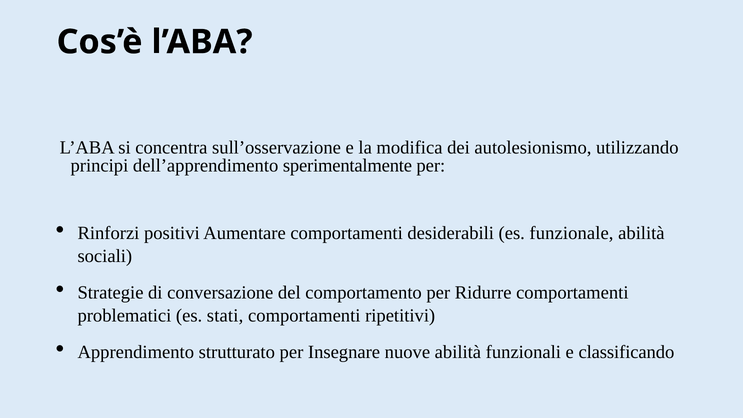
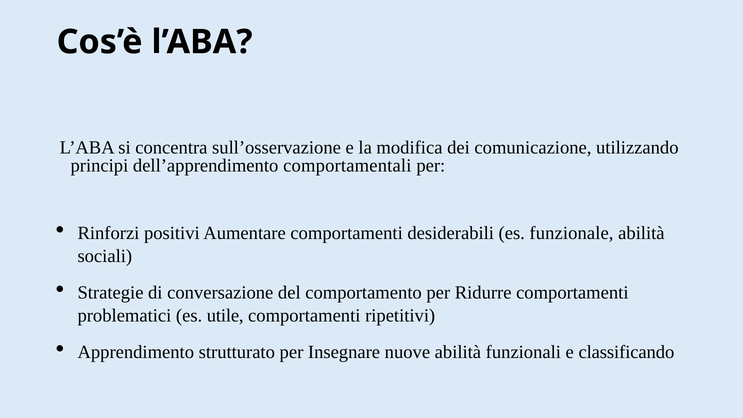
autolesionismo: autolesionismo -> comunicazione (533, 148)
sperimentalmente: sperimentalmente -> comportamentali (347, 166)
stati: stati -> utile (225, 316)
